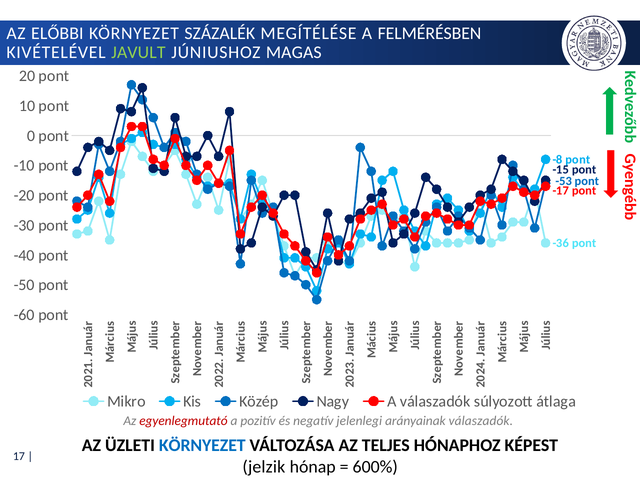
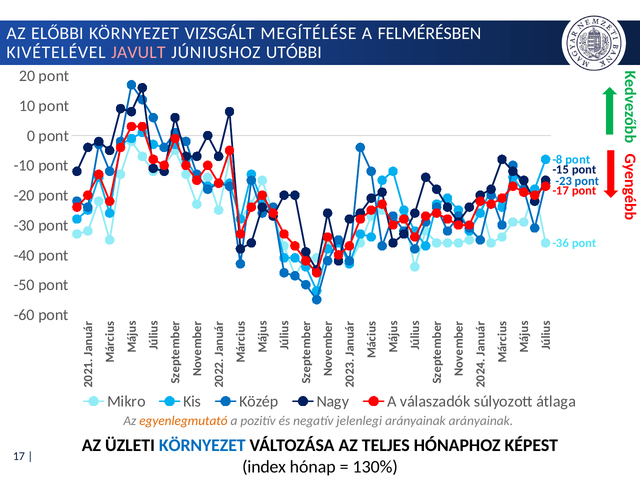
SZÁZALÉK: SZÁZALÉK -> VIZSGÁLT (220, 33)
JAVULT colour: light green -> pink (138, 53)
MAGAS: MAGAS -> UTÓBBI (294, 53)
-53: -53 -> -23 (564, 181)
egyenlegmutató colour: red -> orange (183, 421)
arányainak válaszadók: válaszadók -> arányainak (481, 421)
jelzik: jelzik -> index (264, 467)
600%: 600% -> 130% (375, 467)
